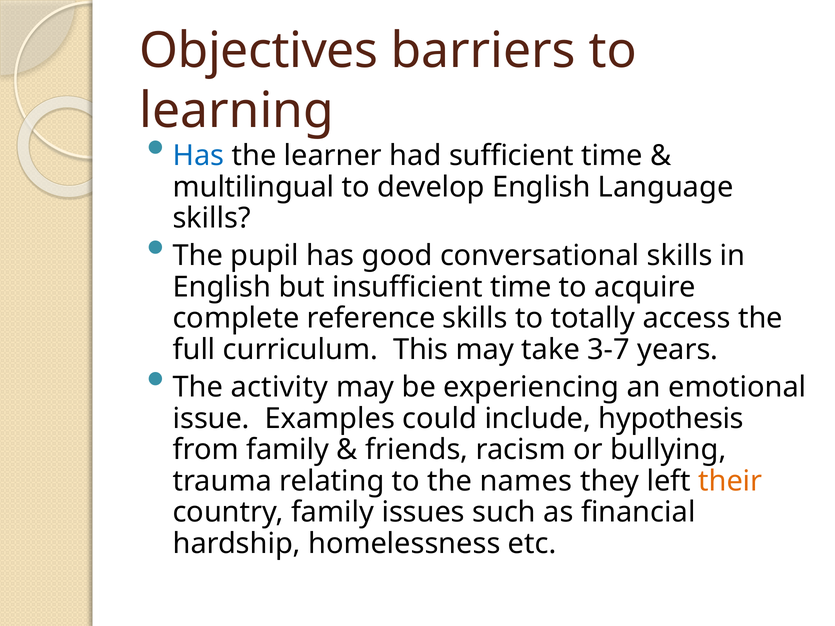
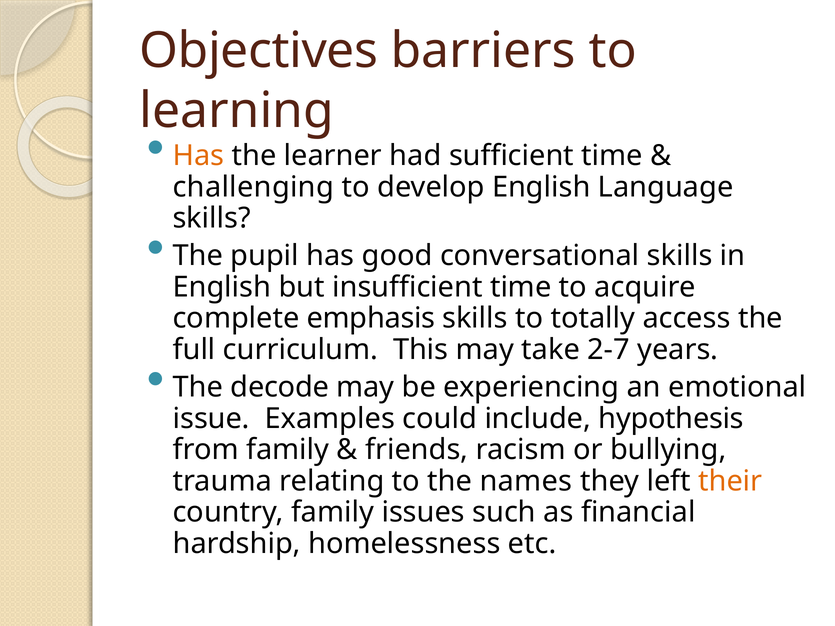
Has colour: blue -> orange (198, 156)
multilingual: multilingual -> challenging (253, 187)
reference: reference -> emphasis (371, 318)
3-7: 3-7 -> 2-7 (609, 350)
activity: activity -> decode (280, 387)
